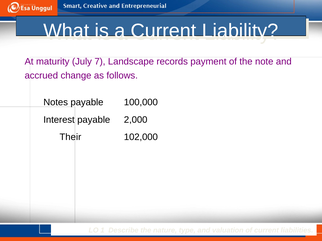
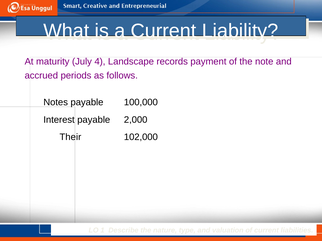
7: 7 -> 4 (100, 62)
change: change -> periods (76, 76)
